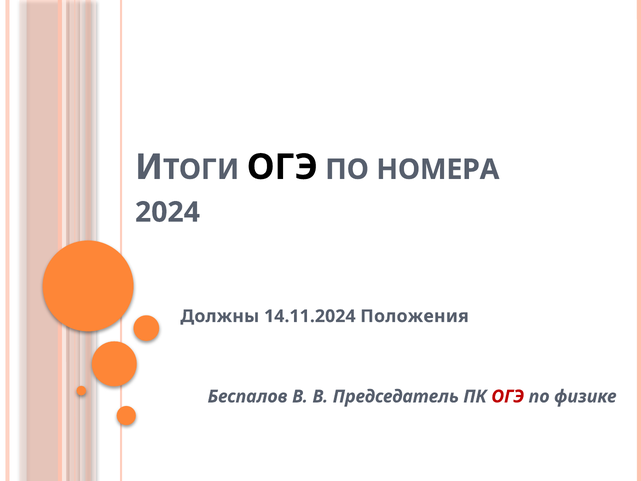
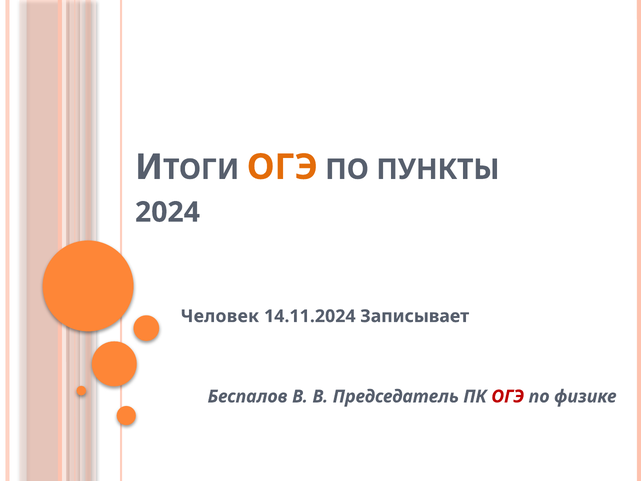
ОГЭ colour: black -> orange (282, 167)
НОМЕРА: НОМЕРА -> ПУНКТЫ (438, 169)
Должны: Должны -> Человек (220, 316)
Положения: Положения -> Записывает (415, 316)
